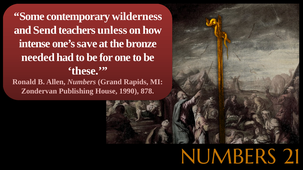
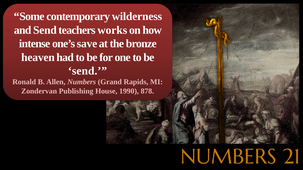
unless: unless -> works (112, 30)
needed: needed -> heaven (38, 57)
these: these -> send (88, 71)
